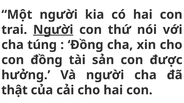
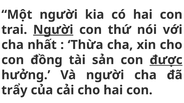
túng: túng -> nhất (42, 45)
Đồng: Đồng -> Thừa (85, 45)
được underline: none -> present (166, 60)
thật: thật -> trẩy (14, 91)
